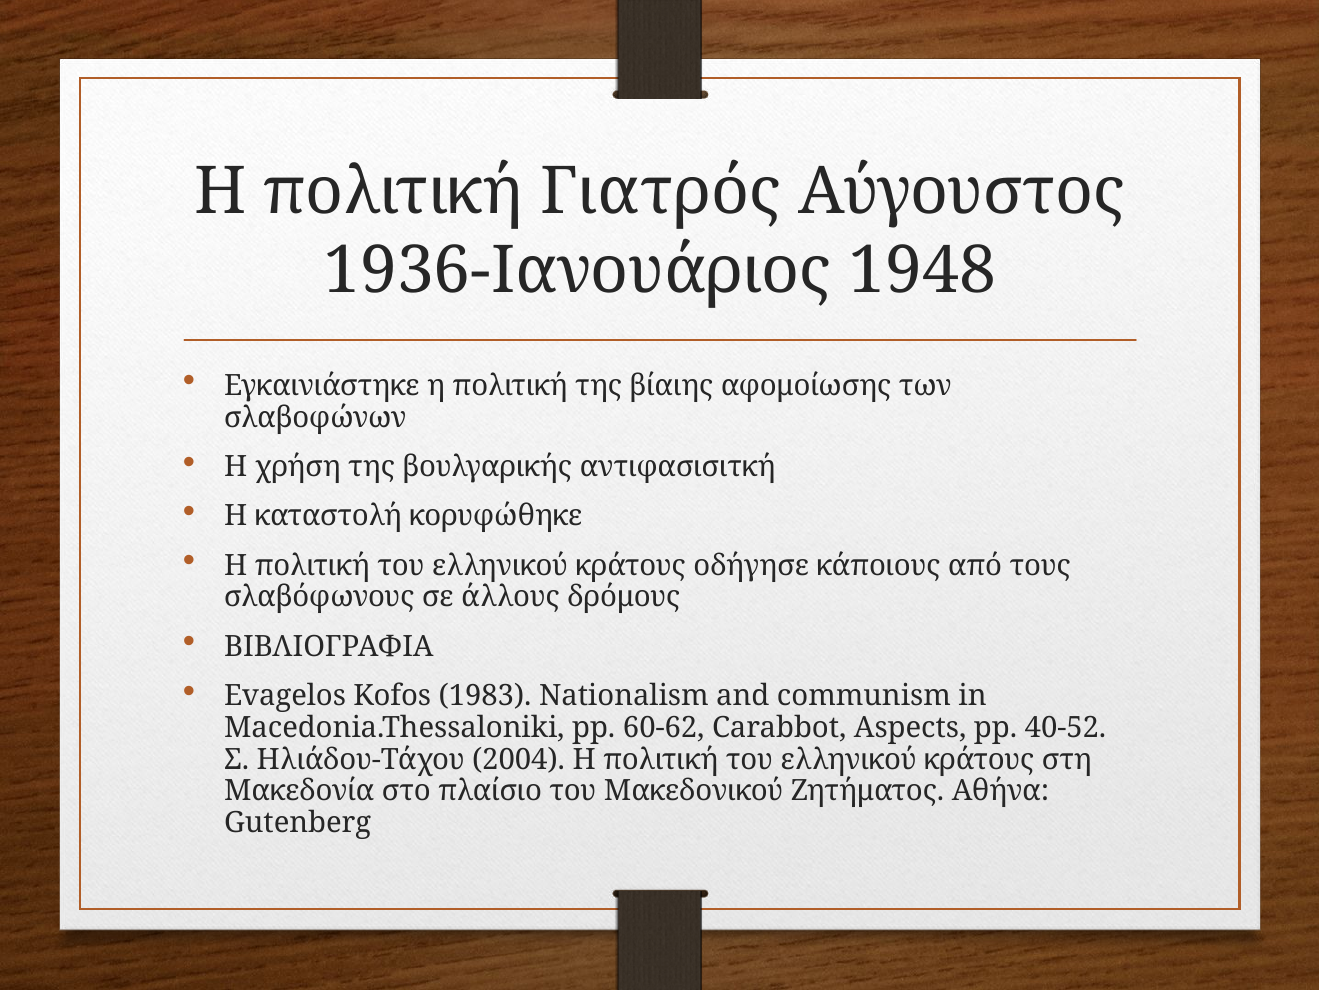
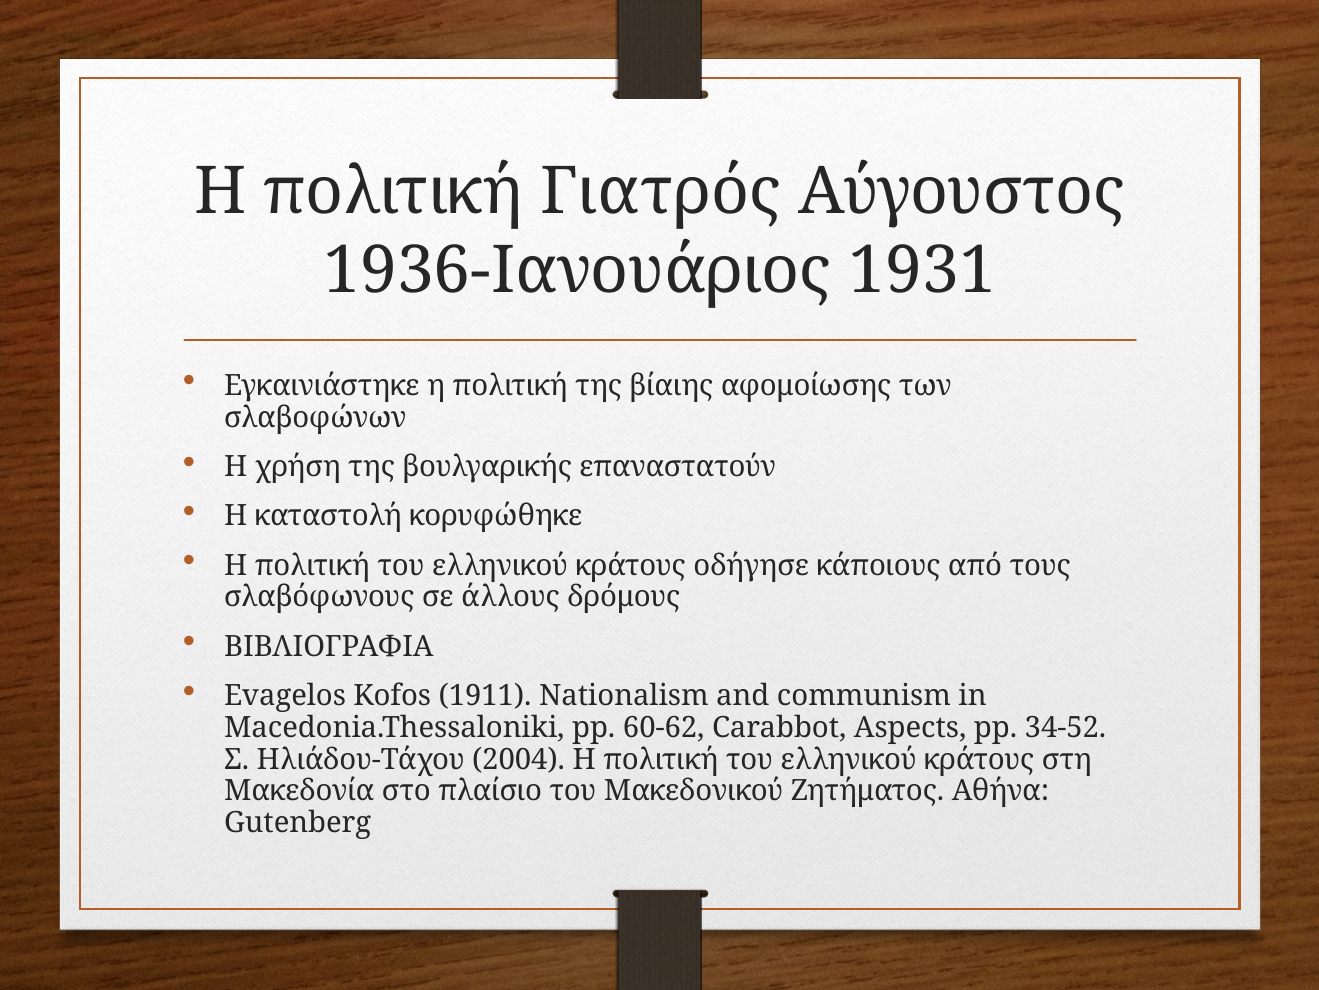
1948: 1948 -> 1931 (922, 270)
αντιφασισιτκή: αντιφασισιτκή -> επαναστατούν (678, 466)
1983: 1983 -> 1911 (485, 696)
40-52: 40-52 -> 34-52 (1065, 727)
